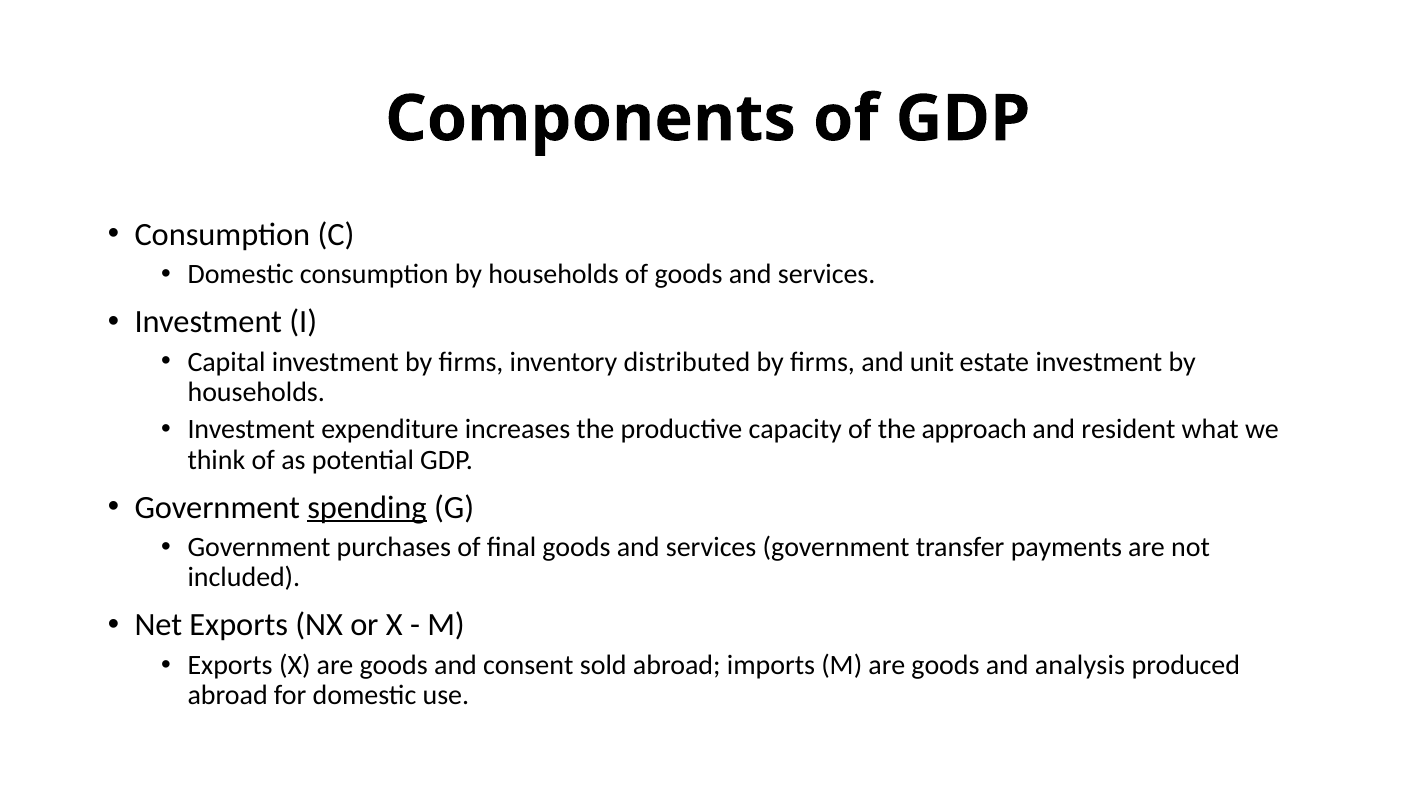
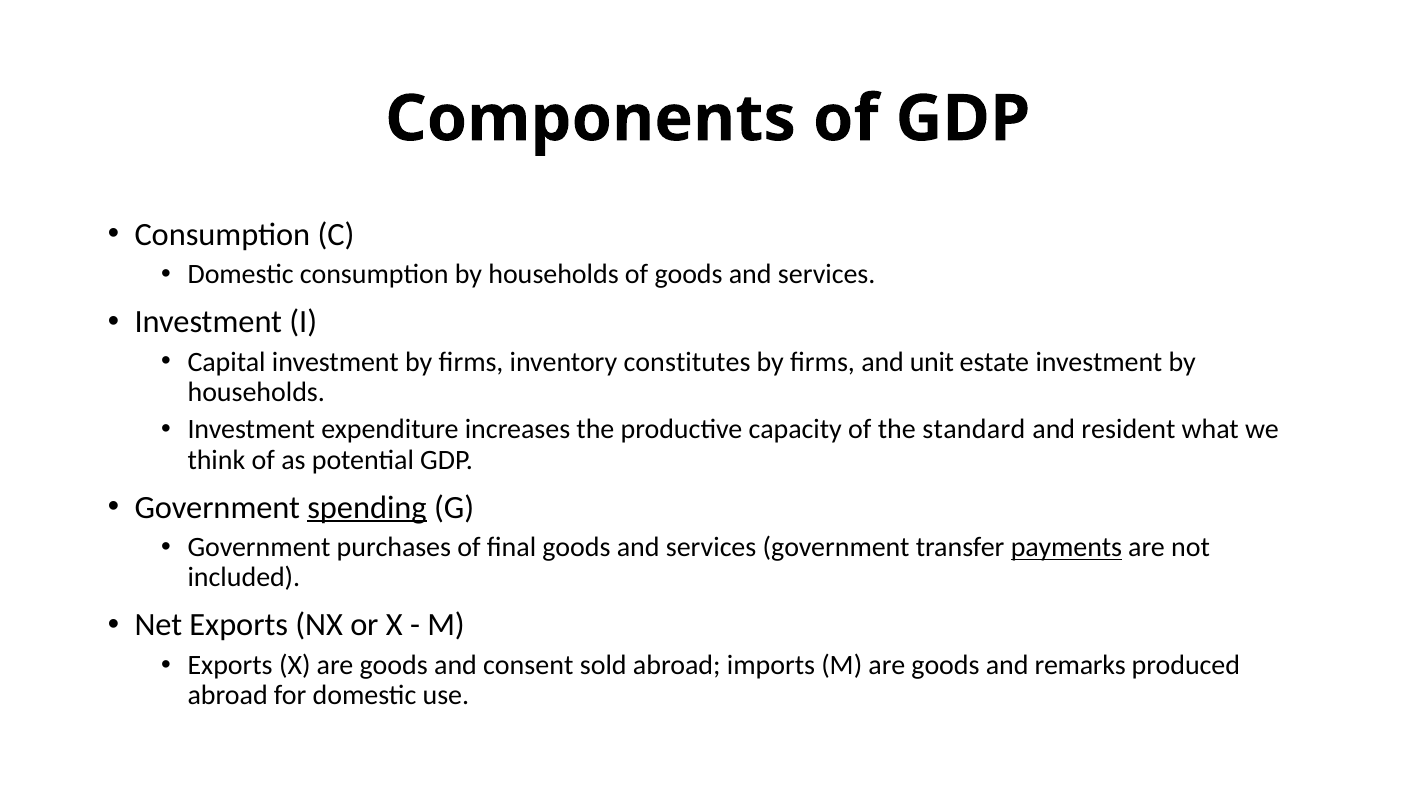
distributed: distributed -> constitutes (687, 362)
approach: approach -> standard (974, 430)
payments underline: none -> present (1066, 548)
analysis: analysis -> remarks (1080, 665)
